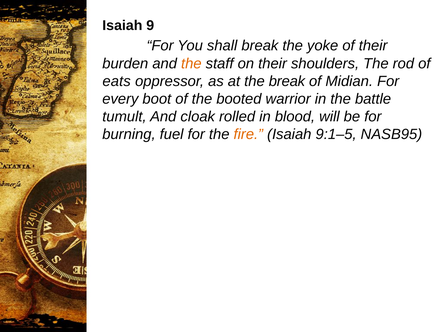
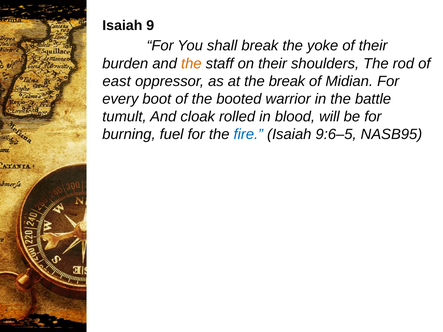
eats: eats -> east (117, 81)
fire colour: orange -> blue (248, 134)
9:1–5: 9:1–5 -> 9:6–5 (336, 134)
